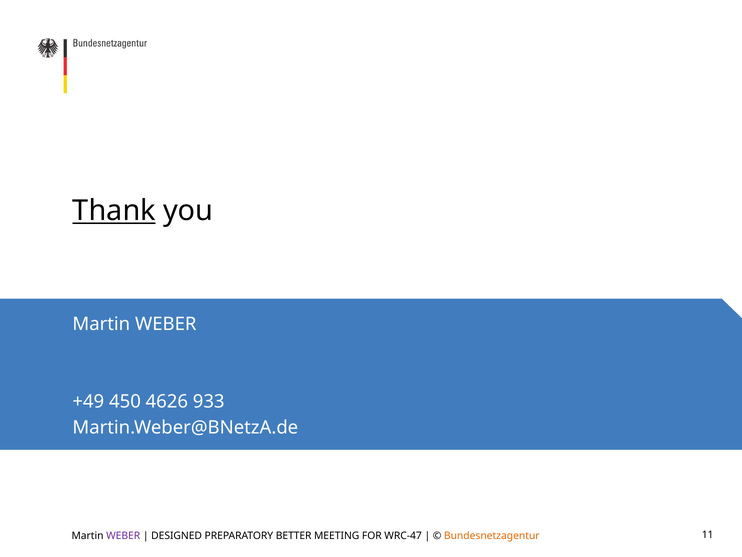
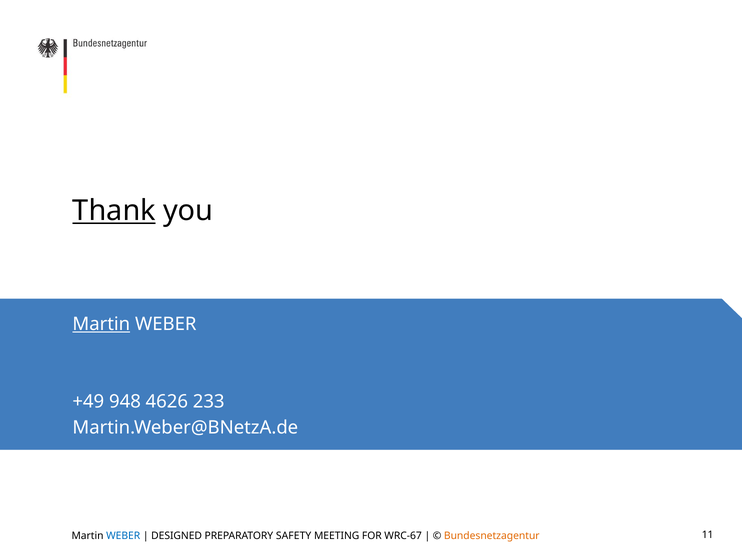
Martin underline: none -> present (101, 324)
450: 450 -> 948 (125, 402)
933: 933 -> 233 (209, 402)
WEBER colour: purple -> blue (123, 535)
BETTER: BETTER -> SAFETY (294, 535)
WRC-47: WRC-47 -> WRC-67 (403, 535)
